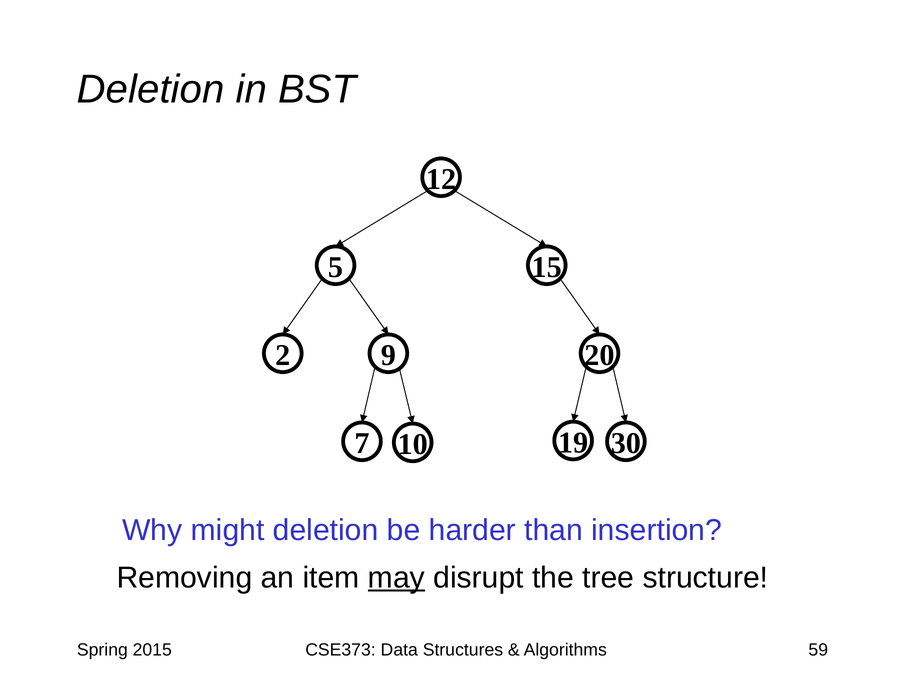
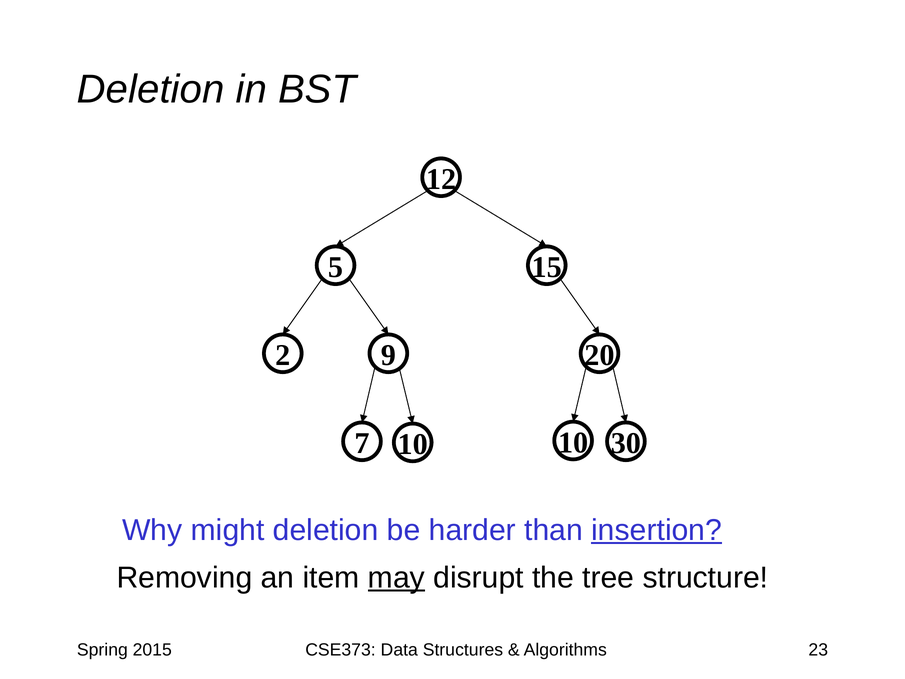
7 19: 19 -> 10 (573, 442)
insertion underline: none -> present (657, 530)
59: 59 -> 23 (818, 650)
